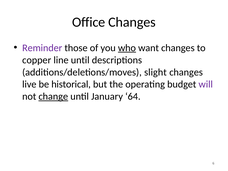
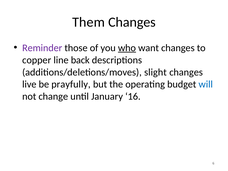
Office: Office -> Them (89, 22)
line until: until -> back (80, 60)
historical: historical -> prayfully (71, 84)
will colour: purple -> blue (206, 84)
change underline: present -> none (53, 96)
64: 64 -> 16 (133, 96)
